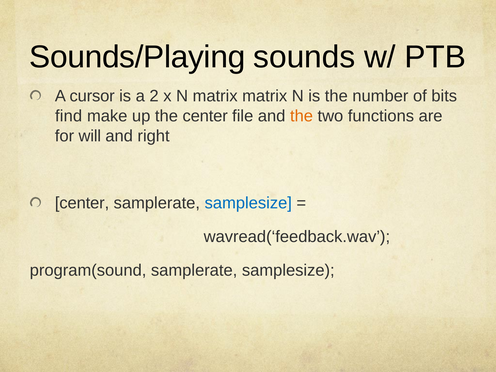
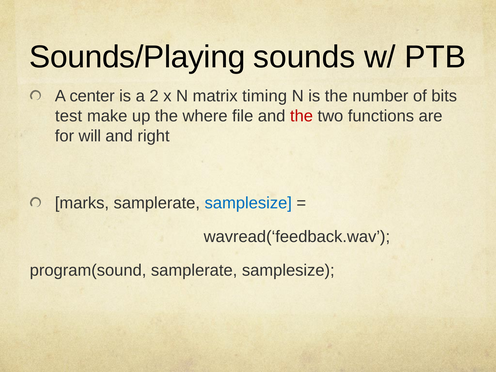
cursor: cursor -> center (92, 96)
matrix matrix: matrix -> timing (265, 96)
find: find -> test (69, 116)
the center: center -> where (205, 116)
the colour: orange -> red (302, 116)
center: center -> marks (82, 203)
